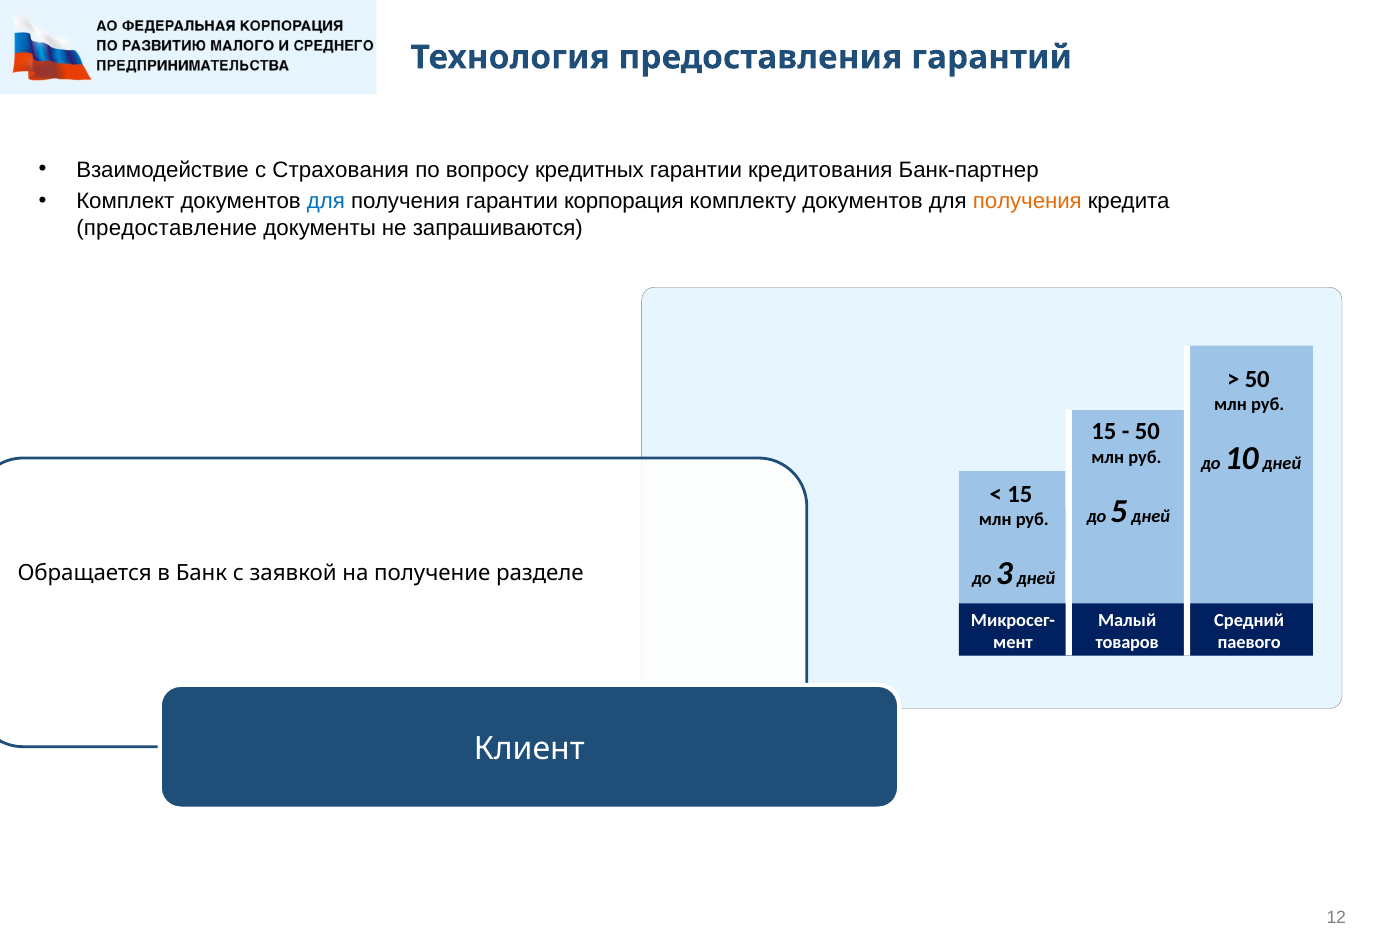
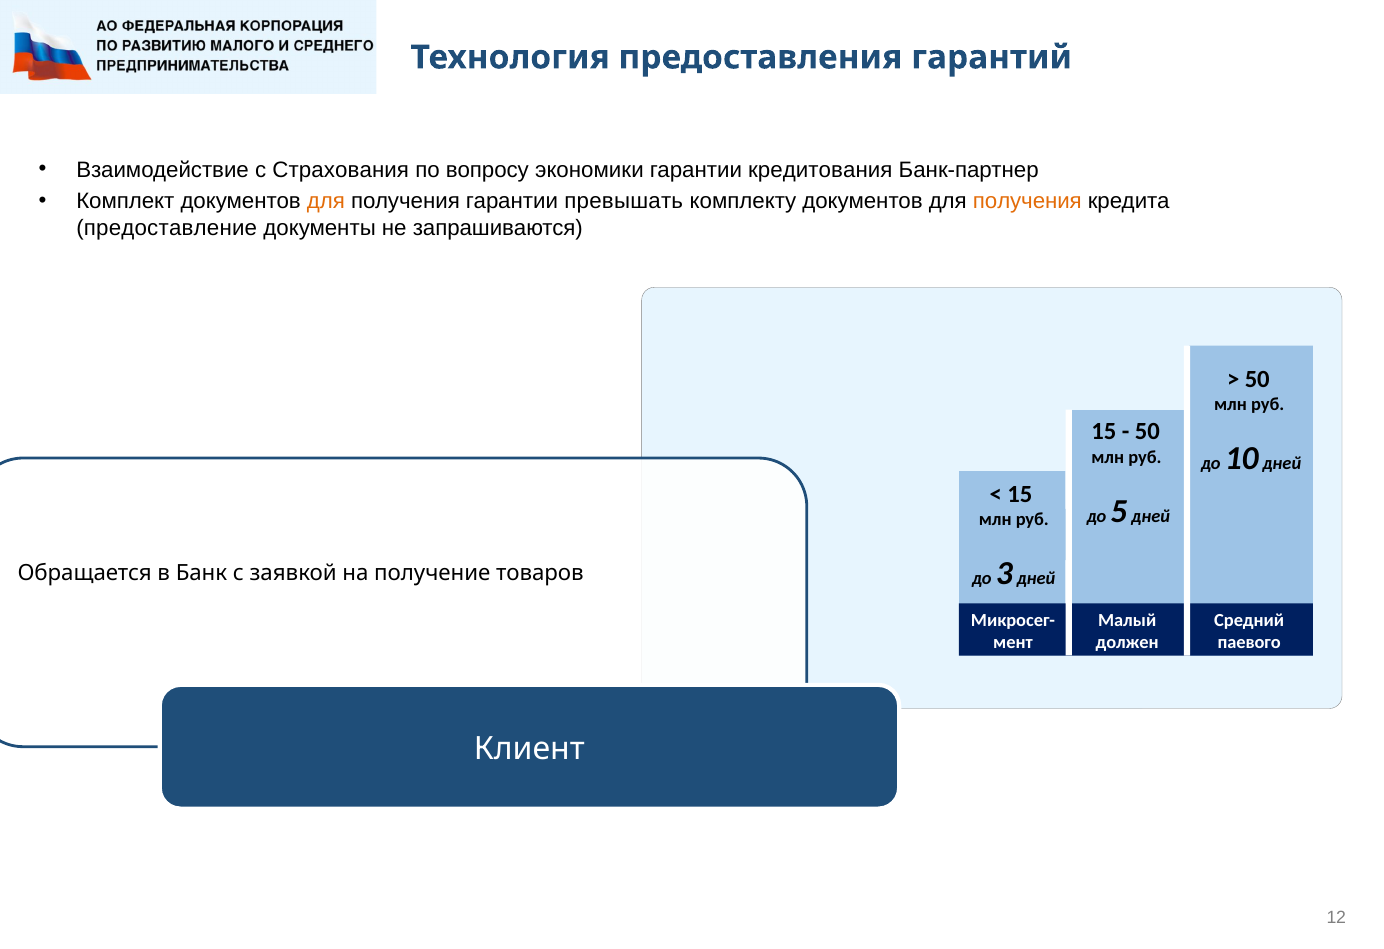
кредитных: кредитных -> экономики (589, 170)
для colour: blue -> orange (326, 202)
корпорация: корпорация -> превышать (624, 202)
разделе: разделе -> товаров (540, 573)
товаров: товаров -> должен (1127, 642)
